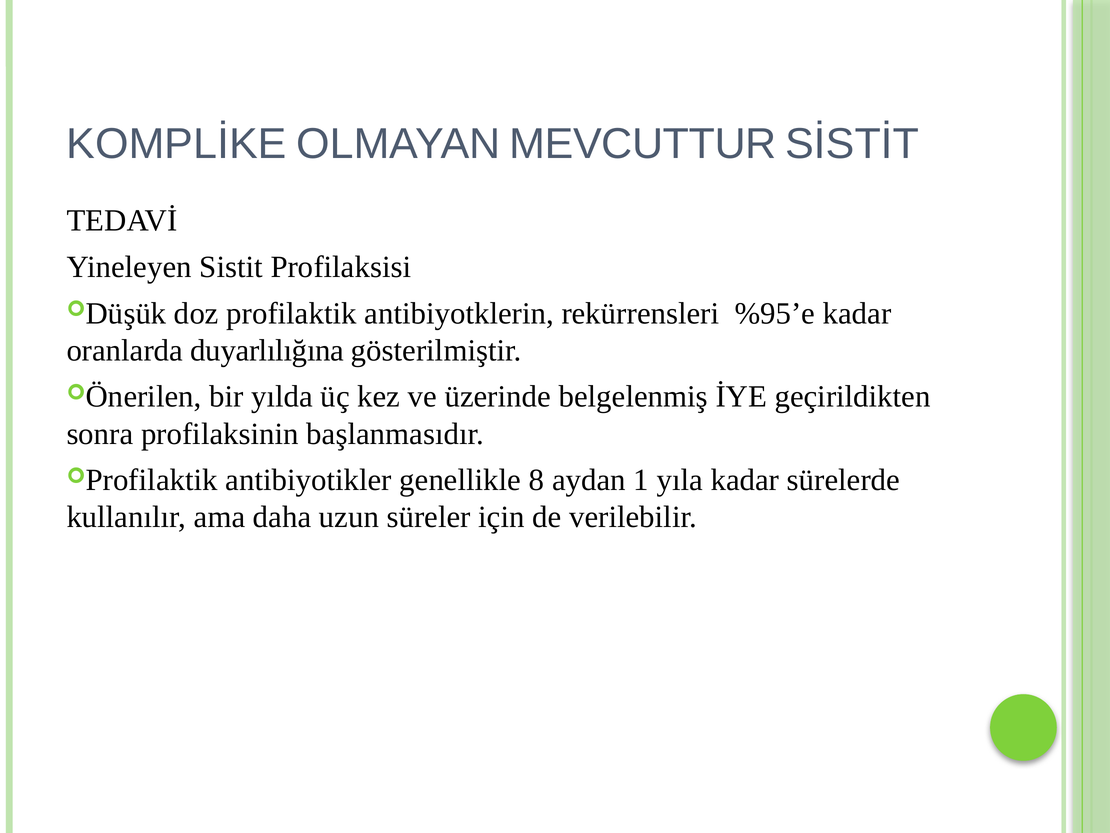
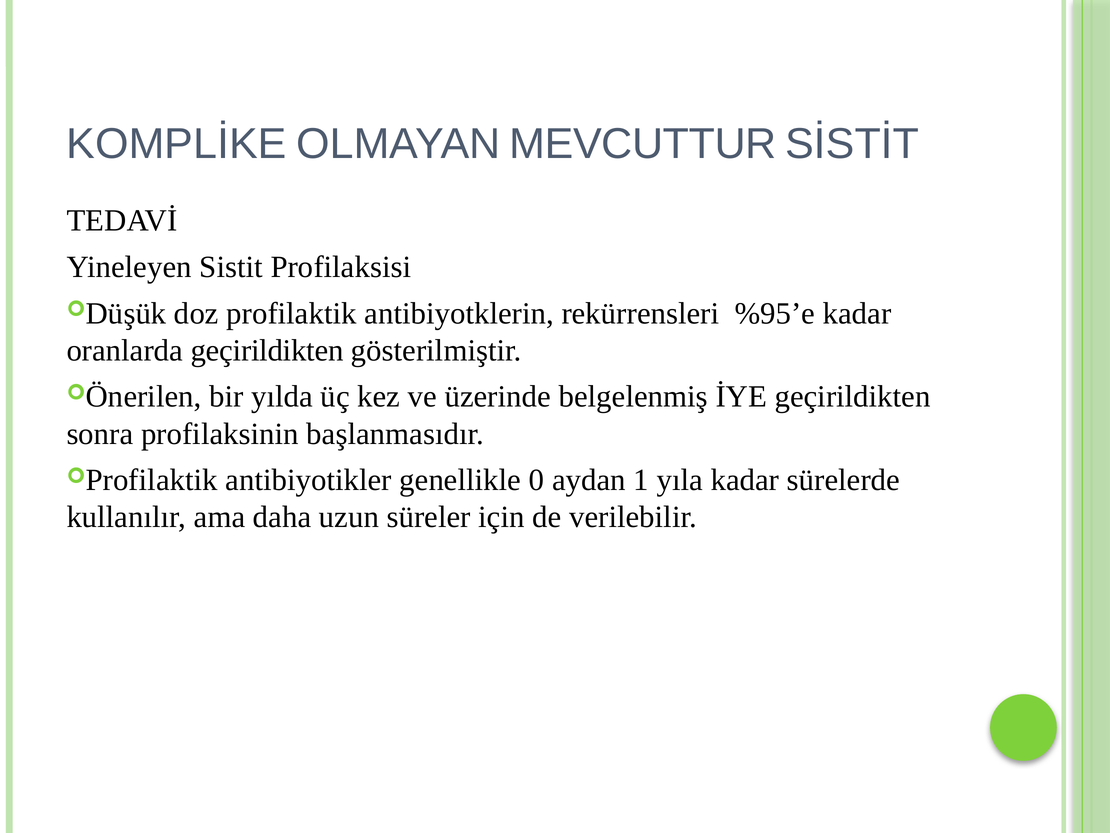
oranlarda duyarlılığına: duyarlılığına -> geçirildikten (267, 350)
8: 8 -> 0 (536, 480)
